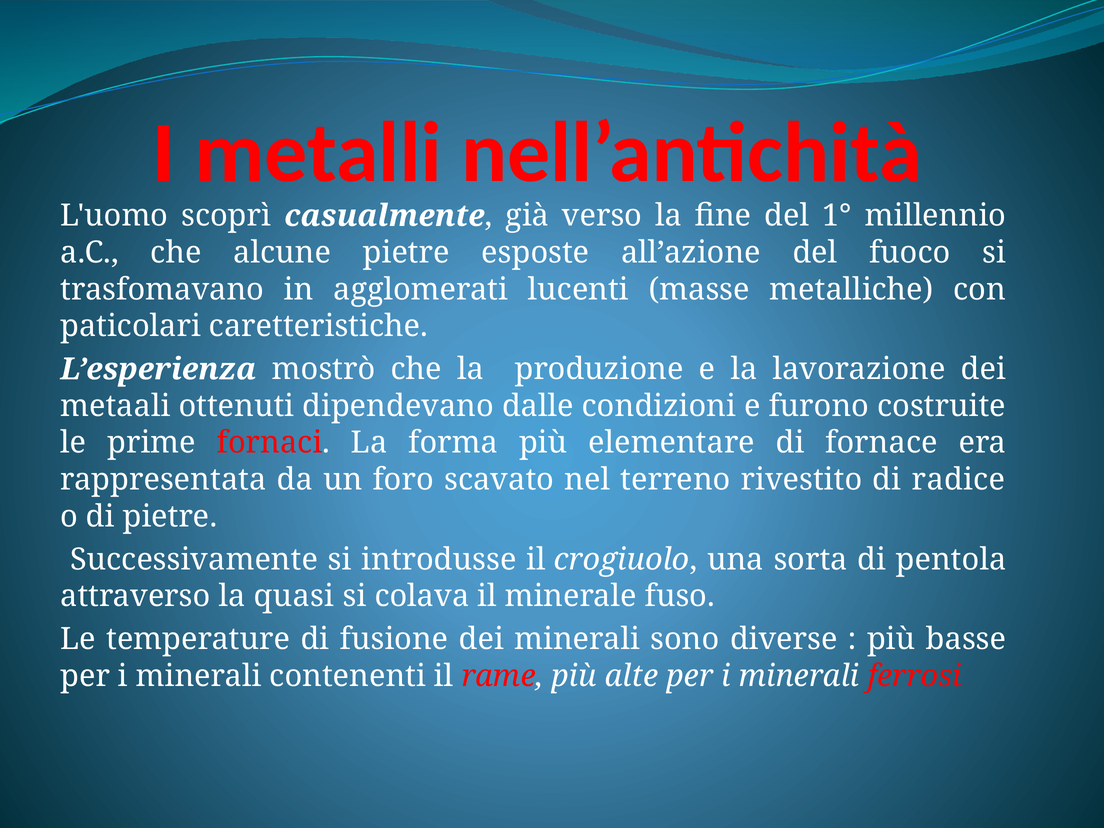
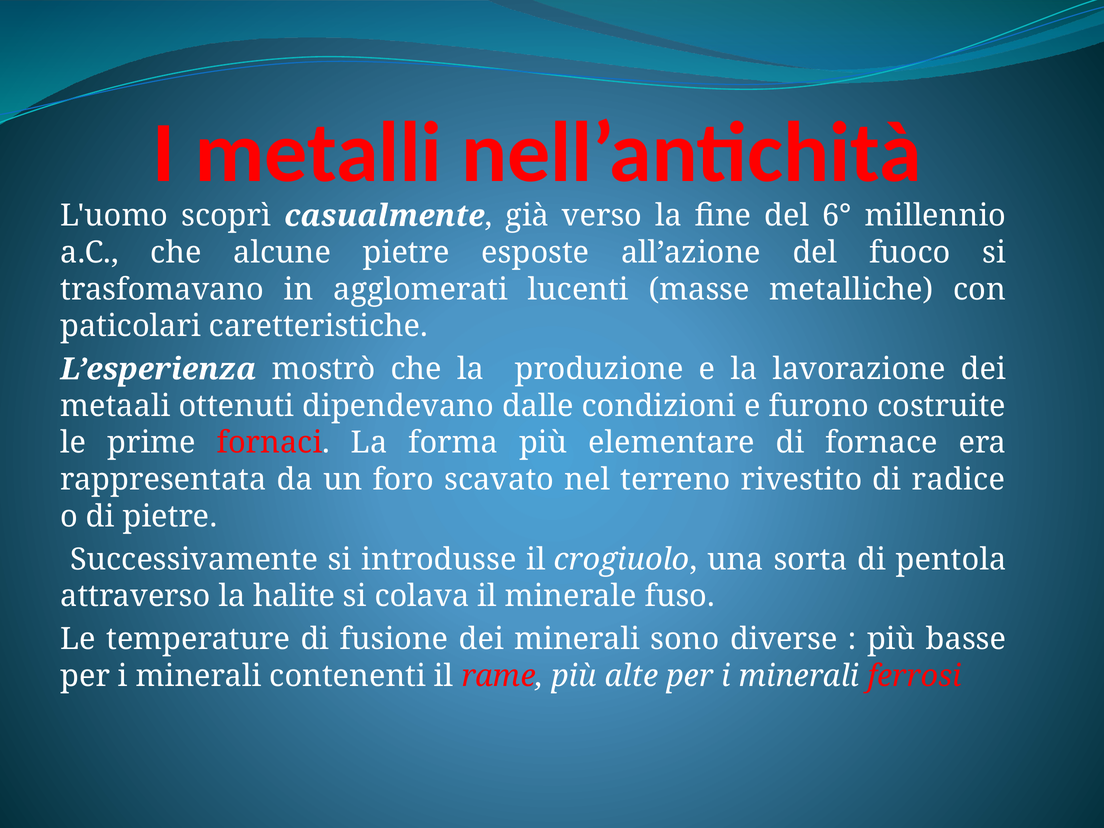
1°: 1° -> 6° (837, 216)
quasi: quasi -> halite (294, 596)
